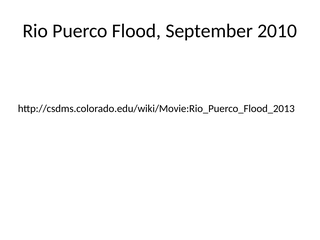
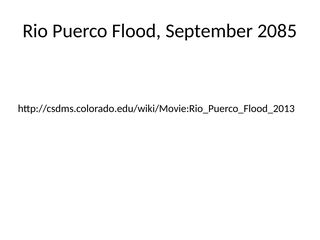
2010: 2010 -> 2085 (277, 31)
